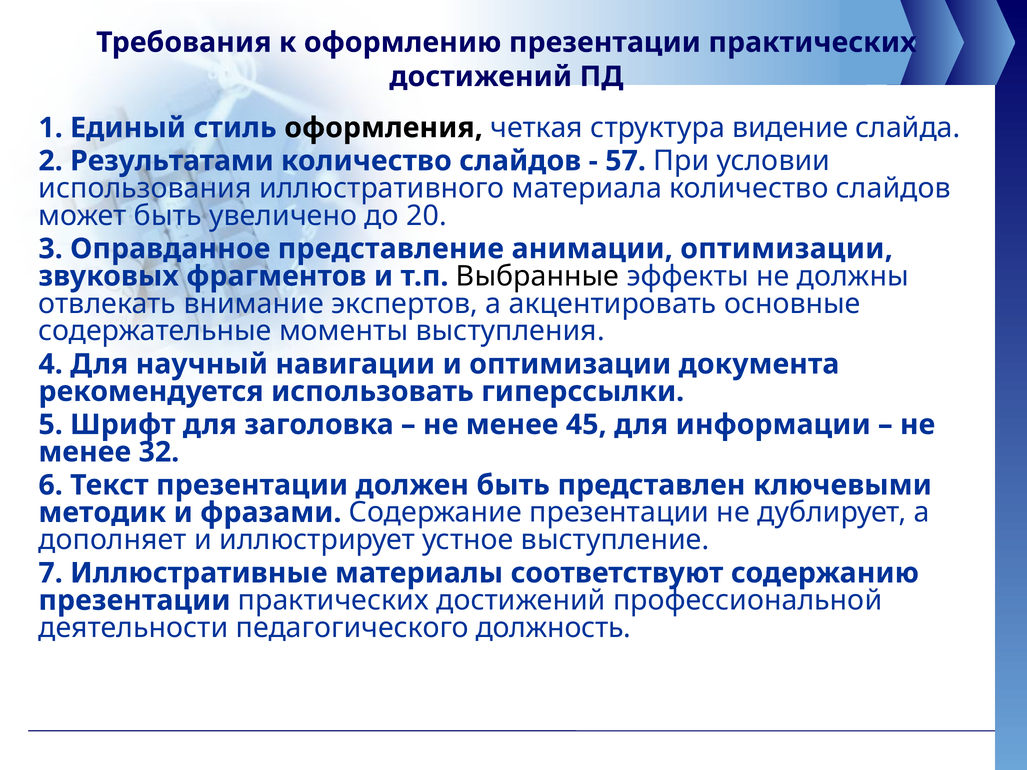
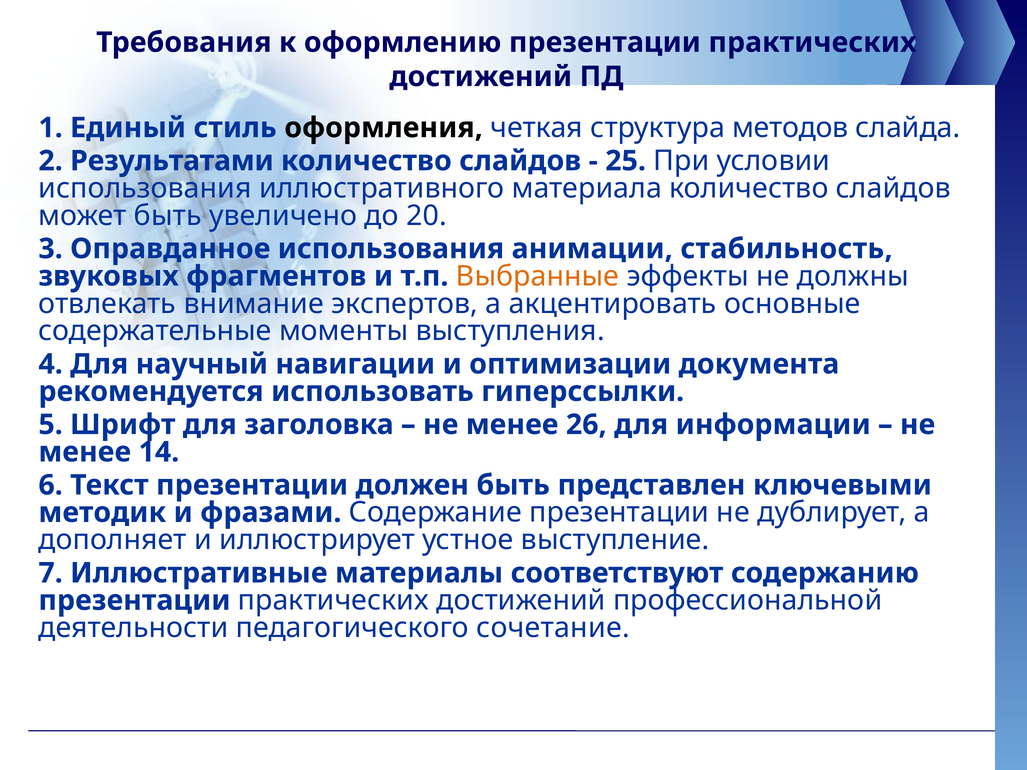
видение: видение -> методов (790, 128)
57: 57 -> 25 (626, 161)
Оправданное представление: представление -> использования (391, 249)
анимации оптимизации: оптимизации -> стабильность (787, 249)
Выбранные colour: black -> orange (537, 276)
45: 45 -> 26 (586, 425)
32: 32 -> 14 (159, 452)
должность: должность -> сочетание (553, 628)
